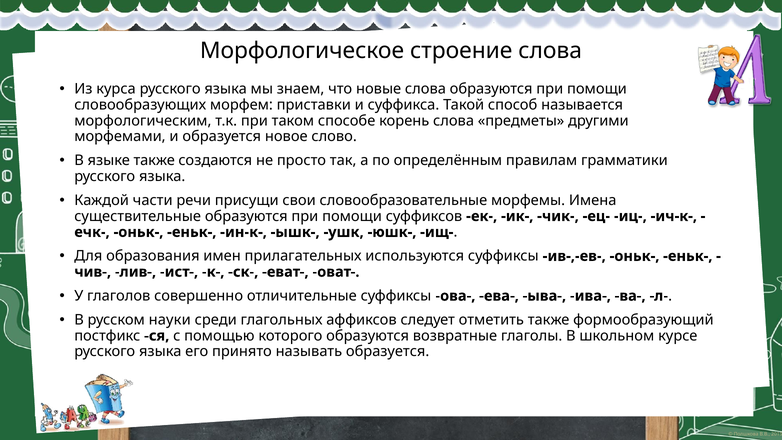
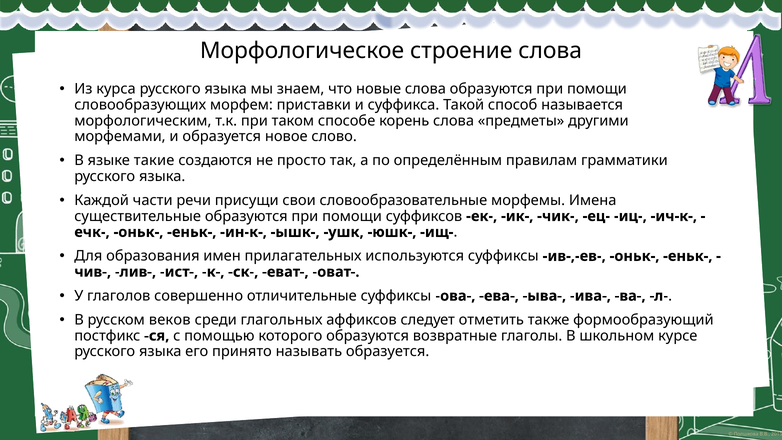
языке также: также -> такие (154, 160)
науки: науки -> веков (170, 320)
